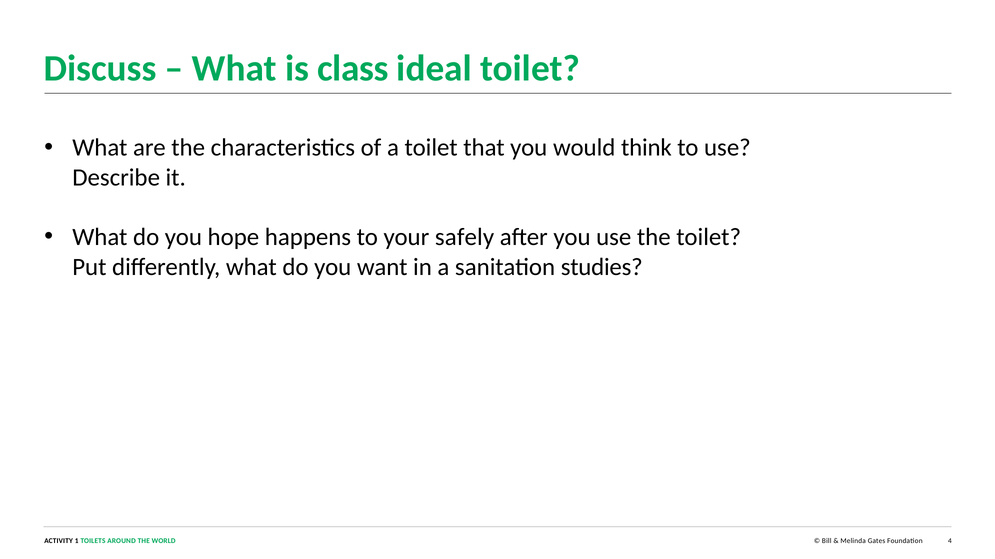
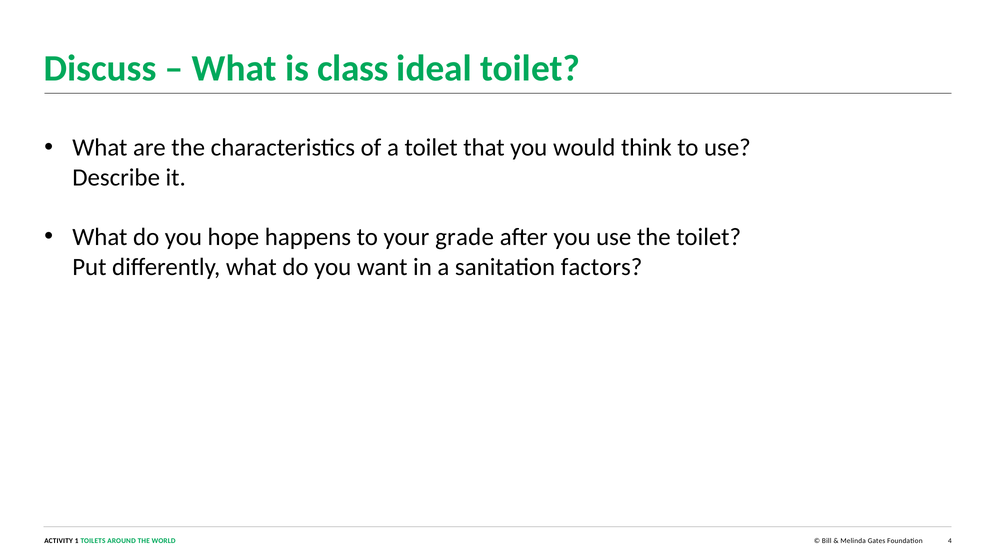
safely: safely -> grade (465, 237)
studies: studies -> factors (602, 267)
